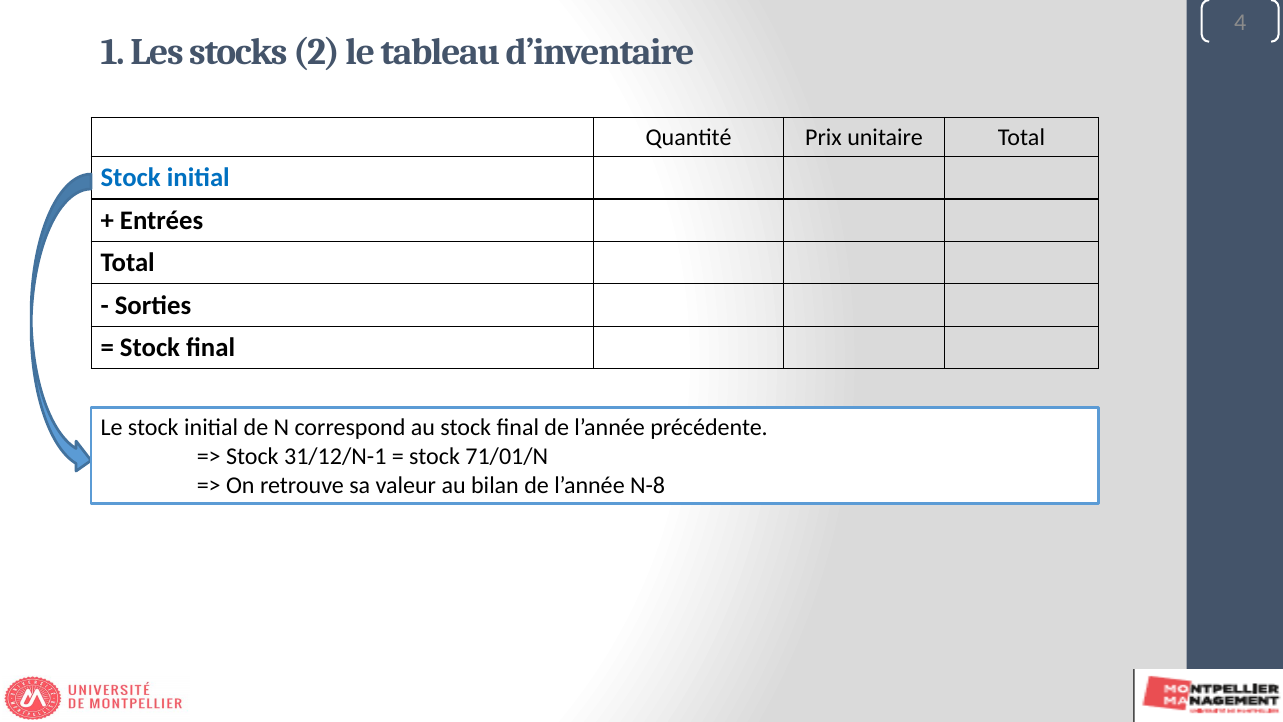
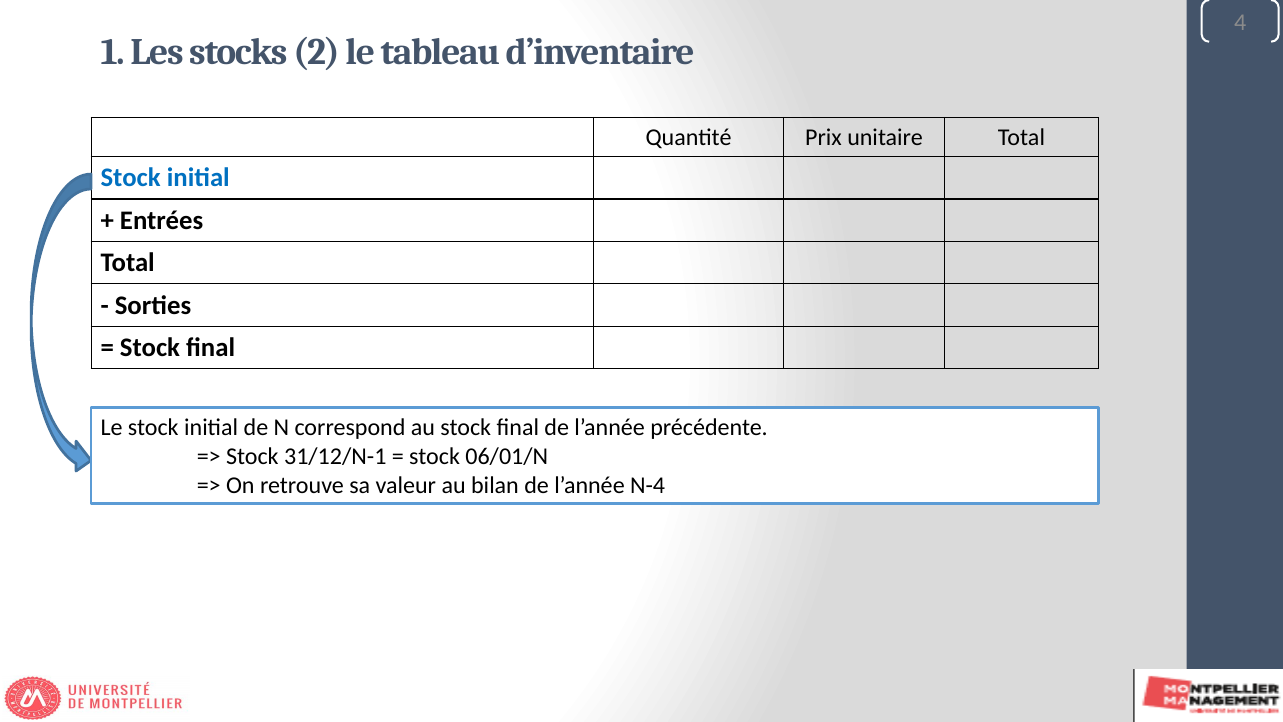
71/01/N: 71/01/N -> 06/01/N (507, 457)
N-8: N-8 -> N-4 (648, 486)
